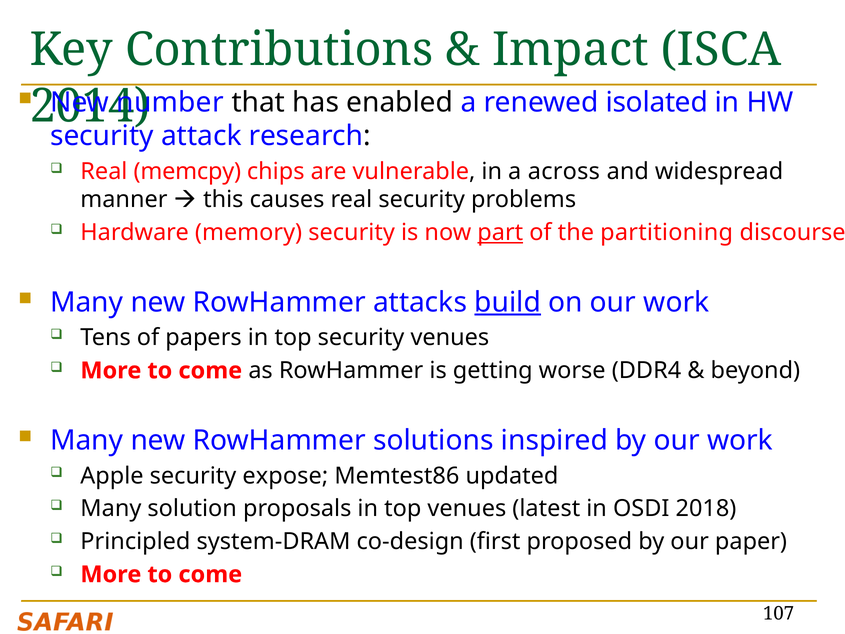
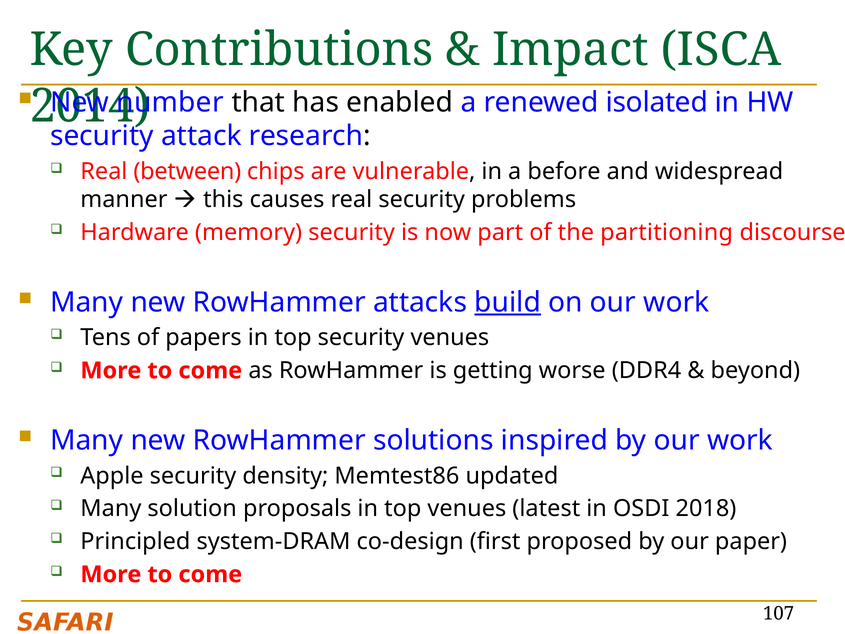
memcpy: memcpy -> between (187, 171)
across: across -> before (564, 171)
part underline: present -> none (500, 232)
expose: expose -> density (285, 476)
